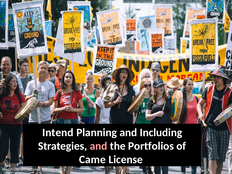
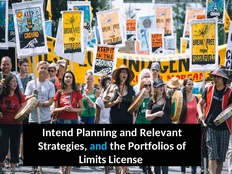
Including: Including -> Relevant (161, 132)
and colour: pink -> light blue (99, 146)
Came: Came -> Limits (93, 160)
